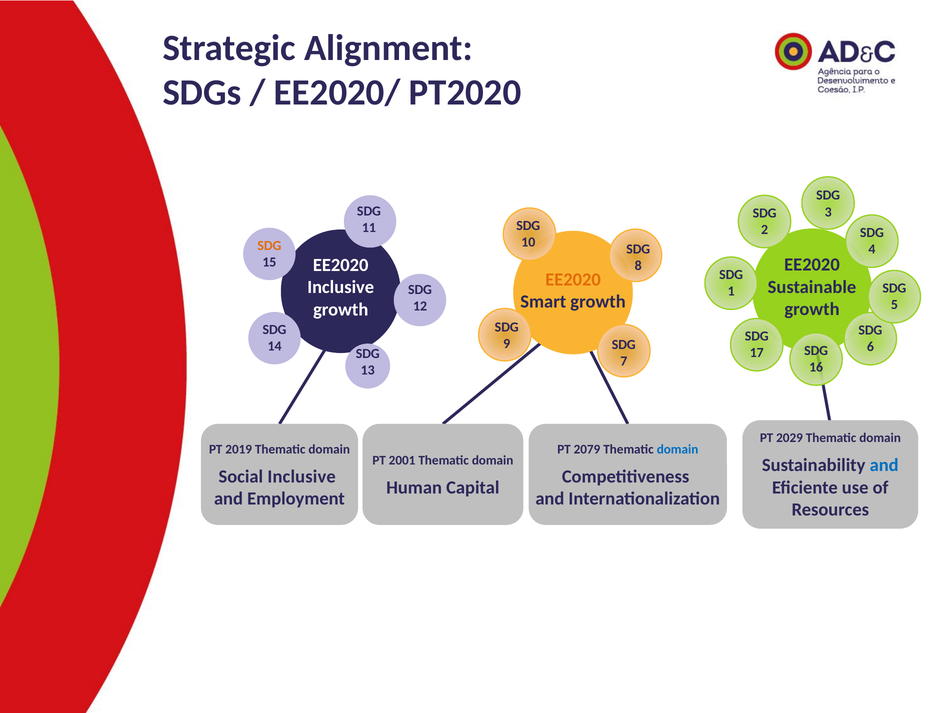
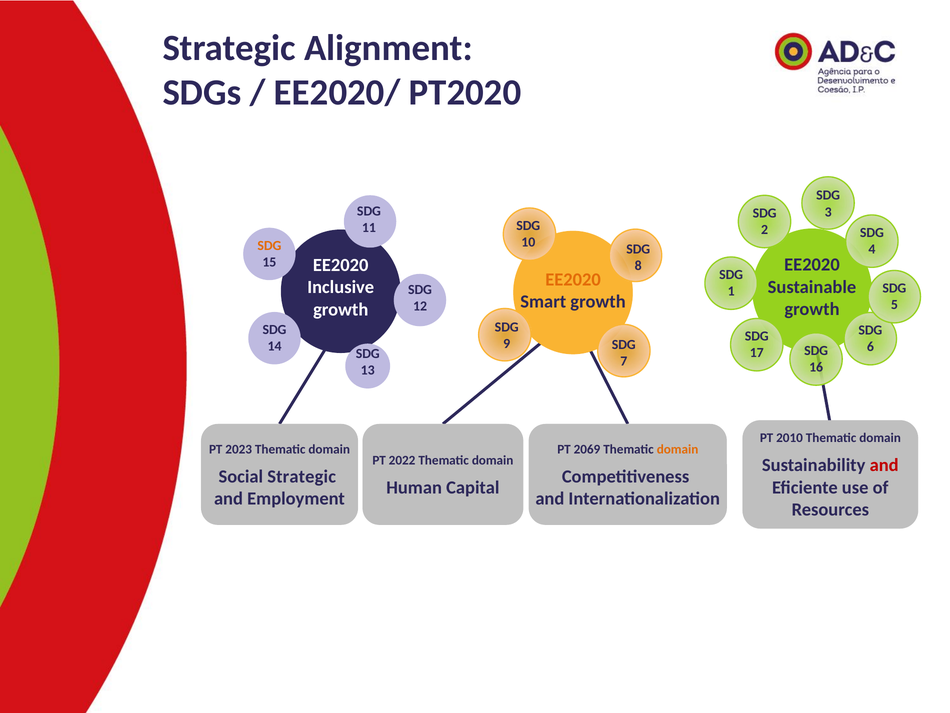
2029: 2029 -> 2010 (790, 438)
2019: 2019 -> 2023 (239, 449)
2079: 2079 -> 2069 (587, 449)
domain colour: blue -> orange (678, 449)
2001: 2001 -> 2022 (402, 460)
and colour: blue -> red (884, 465)
Social Inclusive: Inclusive -> Strategic (302, 476)
